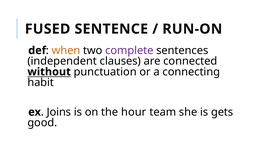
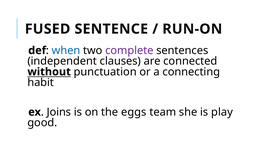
when colour: orange -> blue (66, 51)
hour: hour -> eggs (134, 112)
gets: gets -> play (222, 112)
